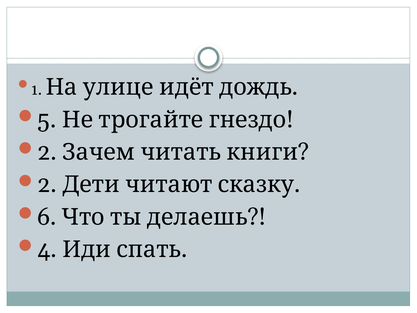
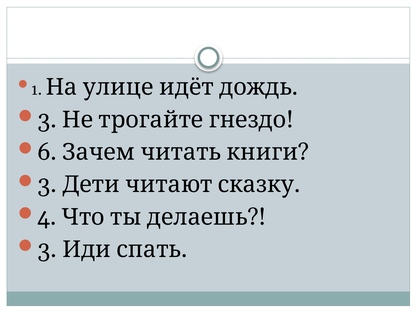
5: 5 -> 3 (47, 120)
2: 2 -> 6 (47, 152)
2: 2 -> 3 (47, 184)
6: 6 -> 4 (47, 217)
4: 4 -> 3 (47, 249)
